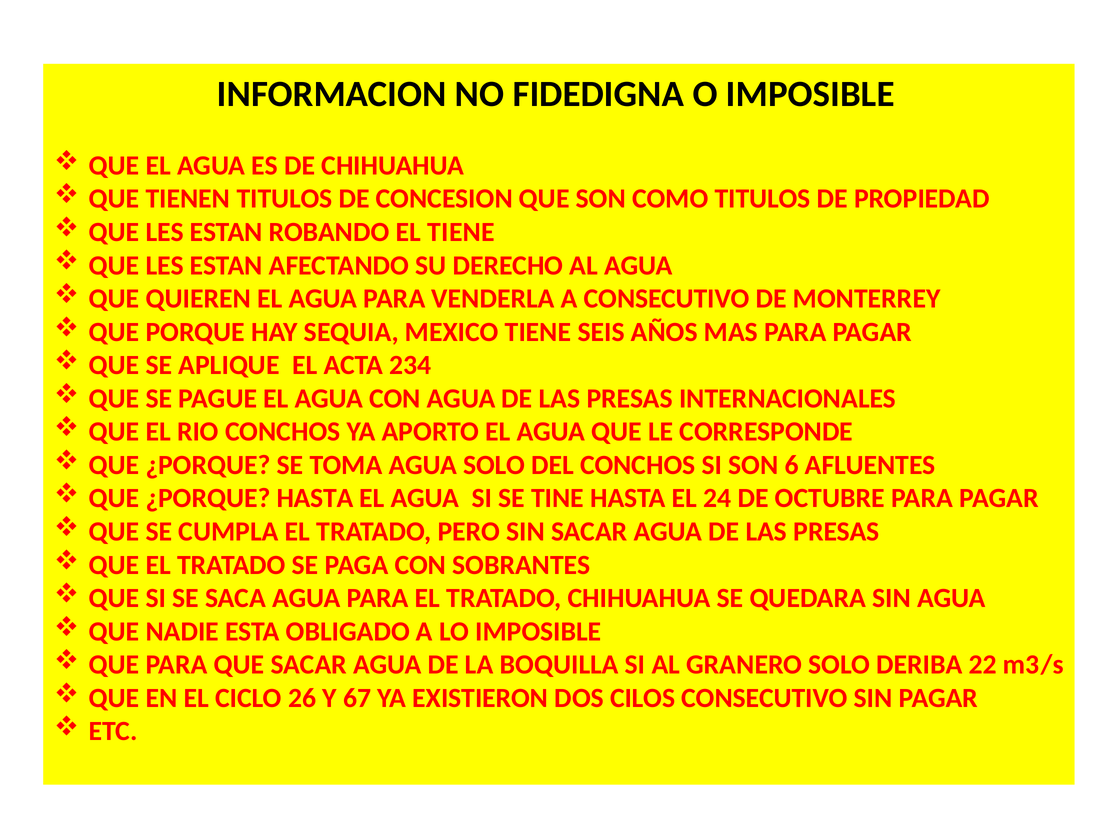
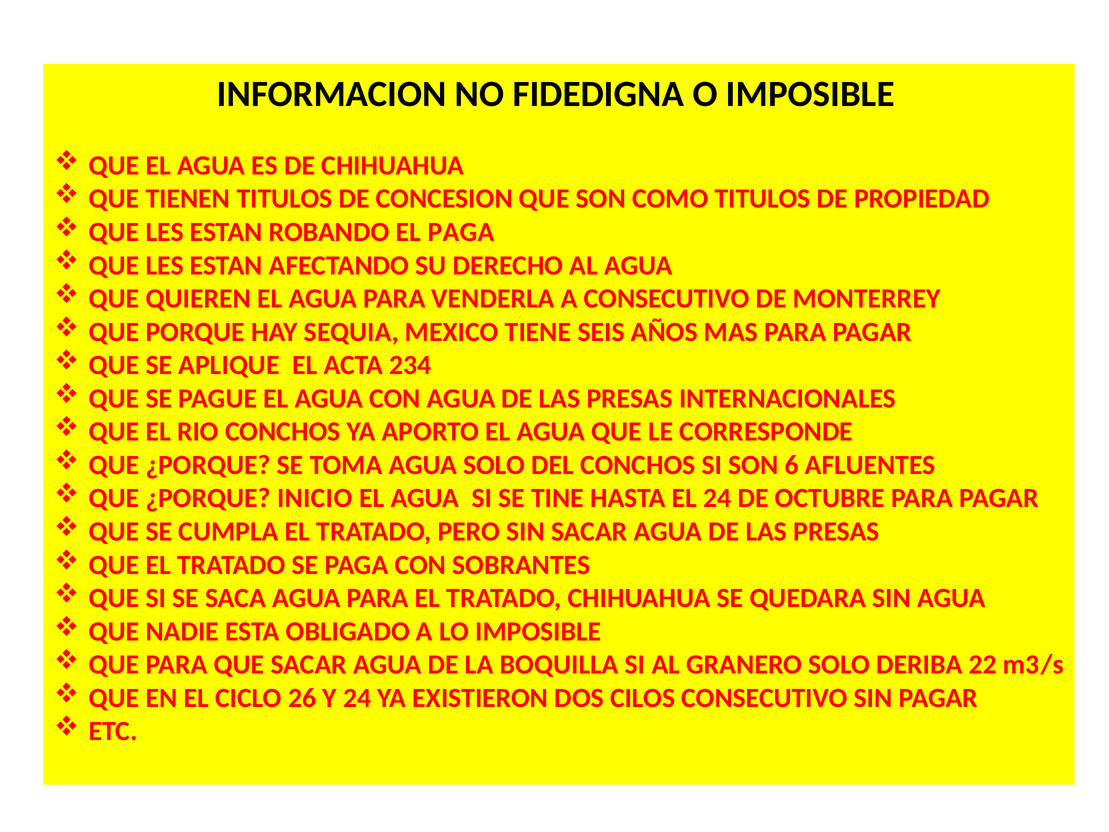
EL TIENE: TIENE -> PAGA (461, 232)
¿PORQUE HASTA: HASTA -> INICIO (315, 498)
Y 67: 67 -> 24 (357, 698)
